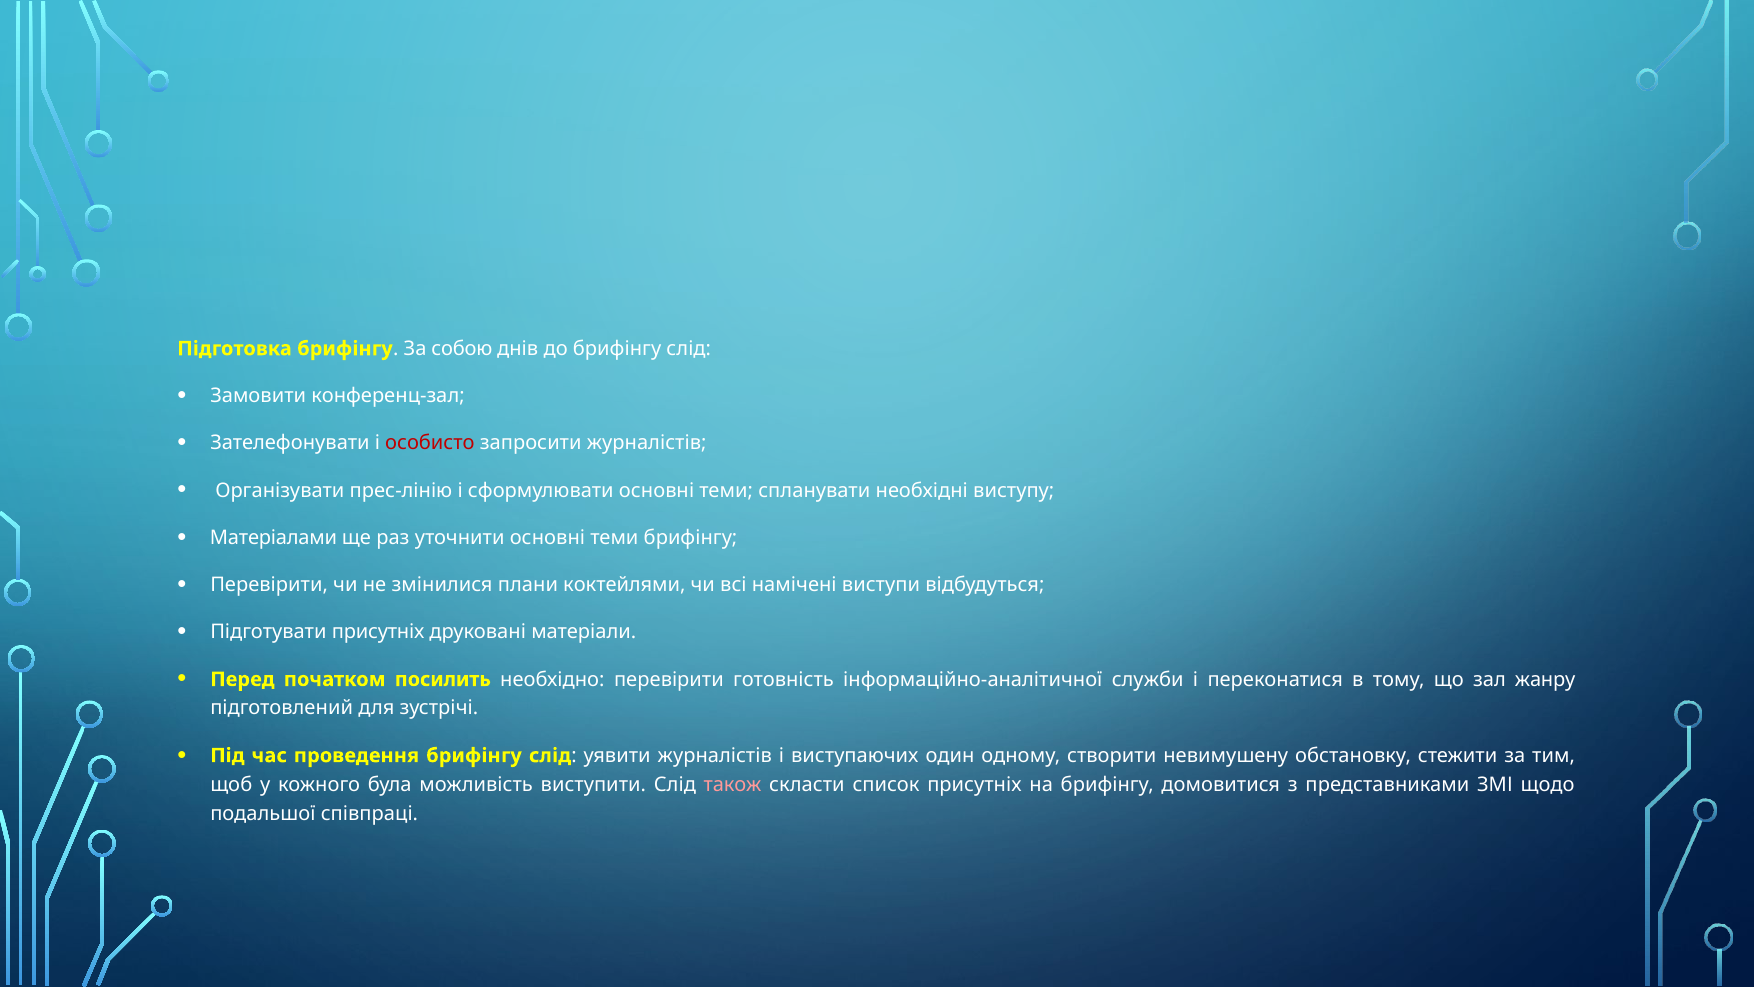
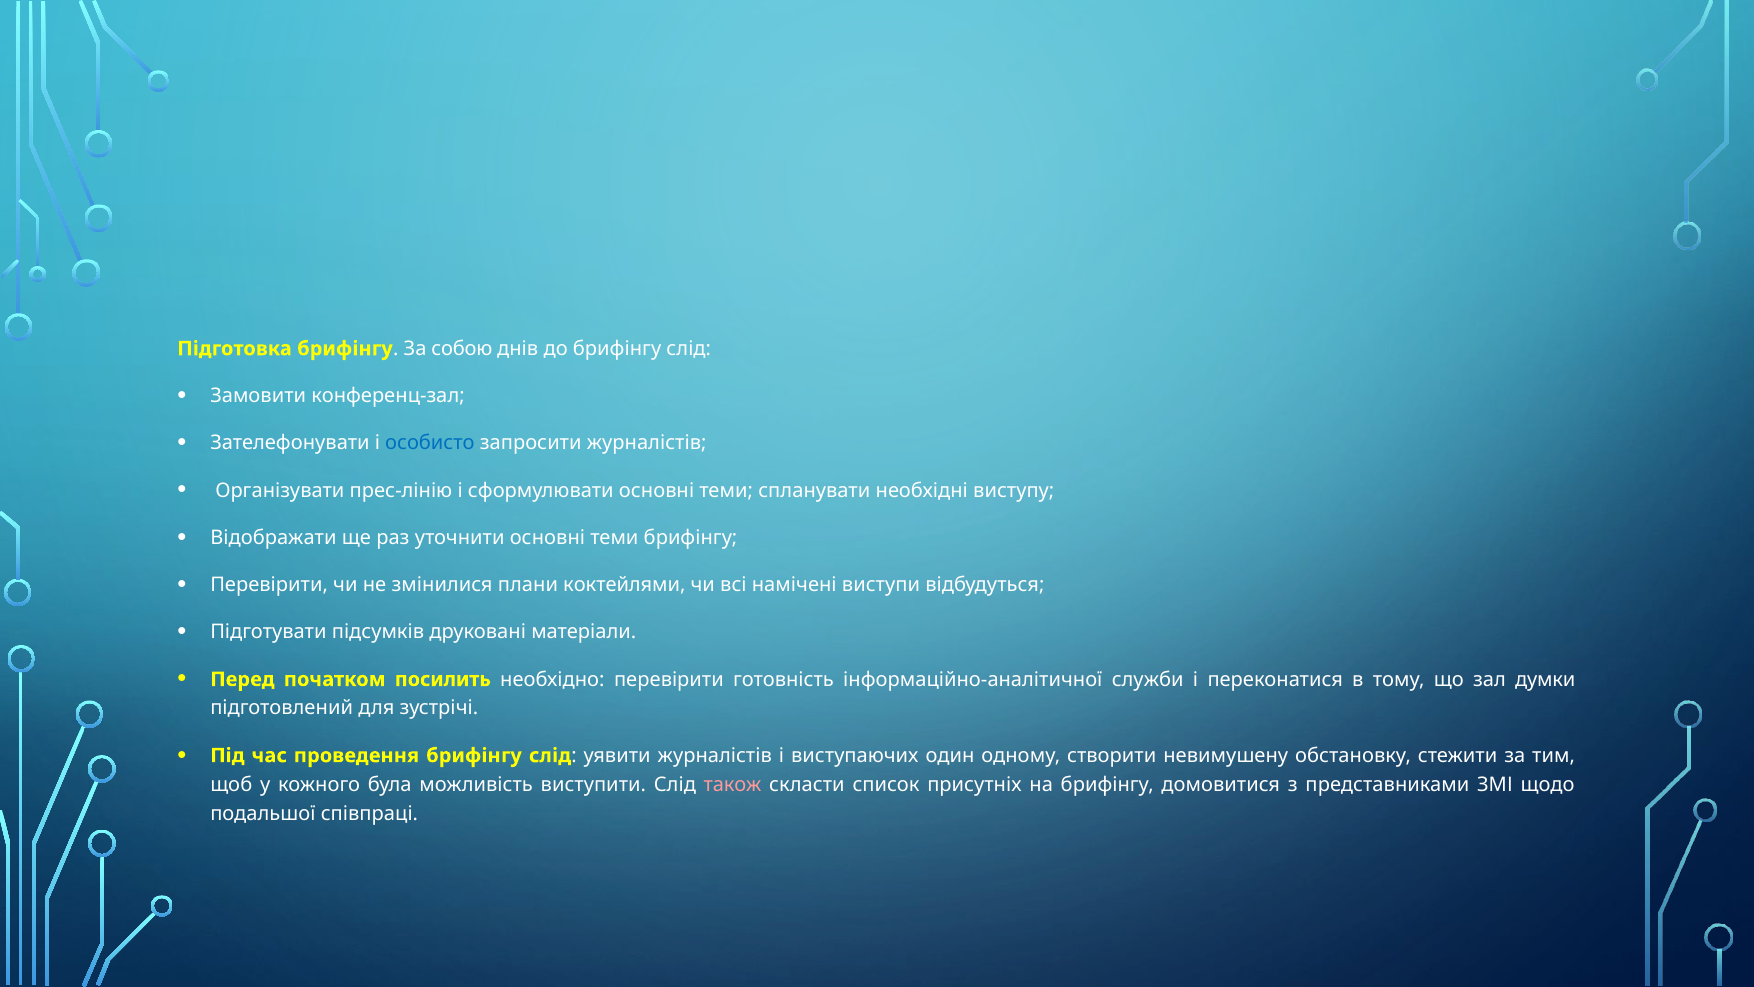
особисто colour: red -> blue (430, 443)
Матеріалами: Матеріалами -> Відображати (273, 537)
Підготувати присутніх: присутніх -> підсумків (378, 632)
жанру: жанру -> думки (1545, 679)
